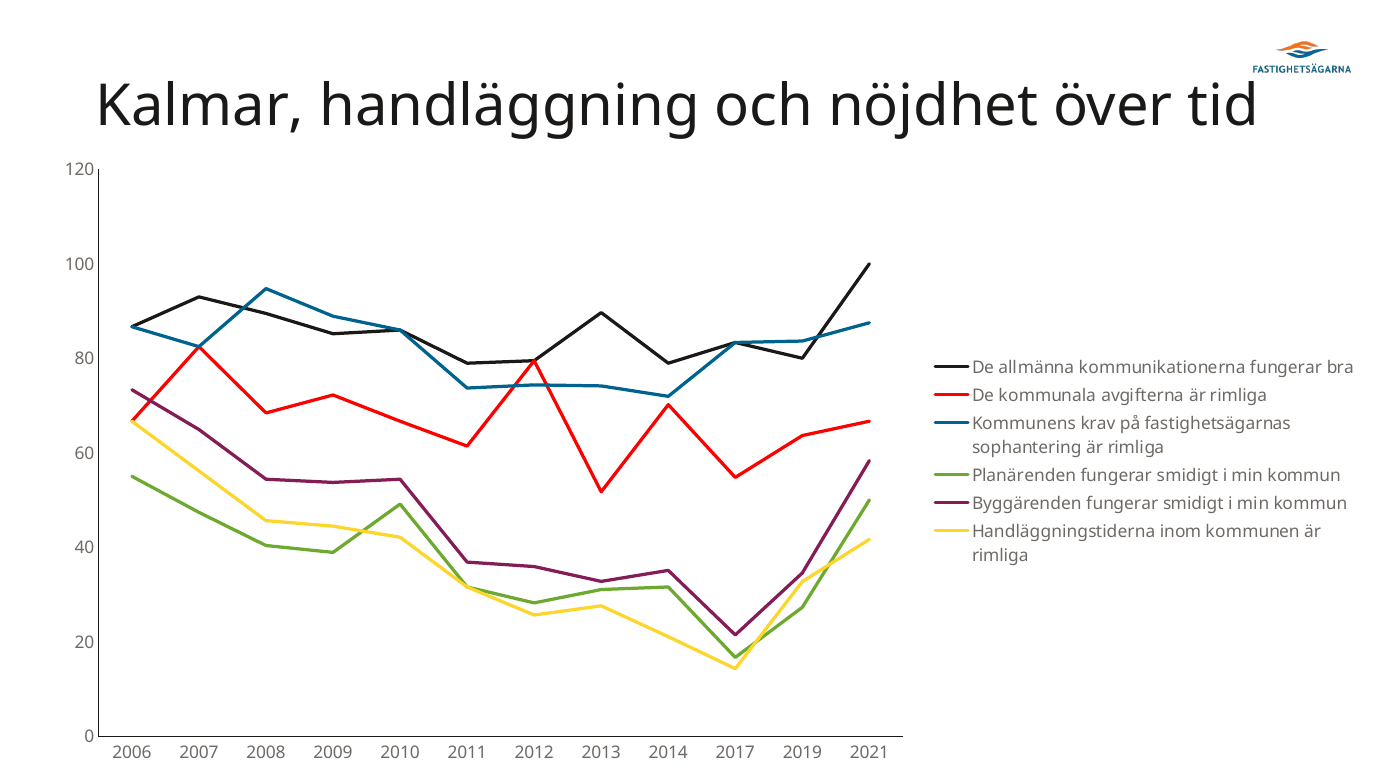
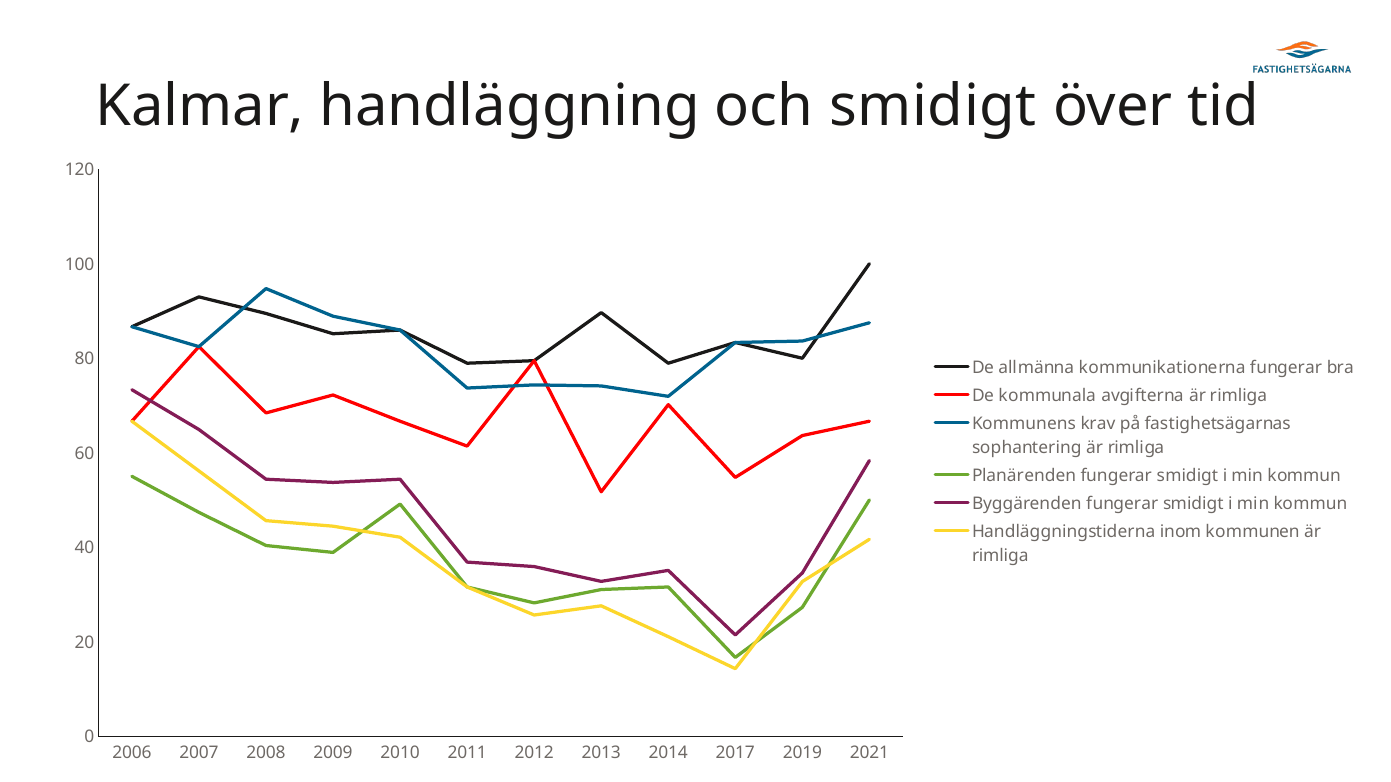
och nöjdhet: nöjdhet -> smidigt (933, 106)
